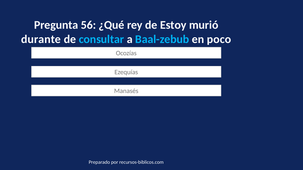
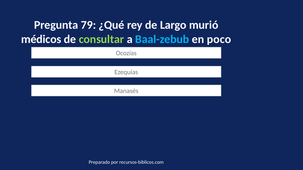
56: 56 -> 79 (88, 25)
Estoy: Estoy -> Largo (173, 25)
durante: durante -> médicos (41, 39)
consultar colour: light blue -> light green (101, 39)
